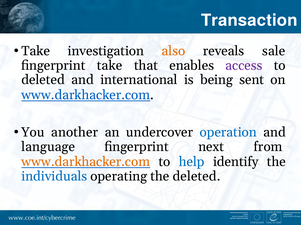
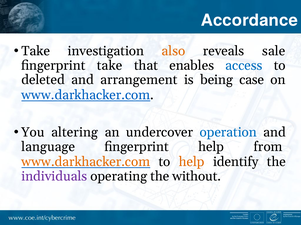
Transaction: Transaction -> Accordance (249, 20)
access colour: purple -> blue (244, 66)
international: international -> arrangement (139, 80)
sent: sent -> case (252, 80)
another: another -> altering (75, 133)
fingerprint next: next -> help (211, 147)
help colour: blue -> orange (192, 162)
individuals colour: blue -> purple (54, 177)
the deleted: deleted -> without (197, 177)
